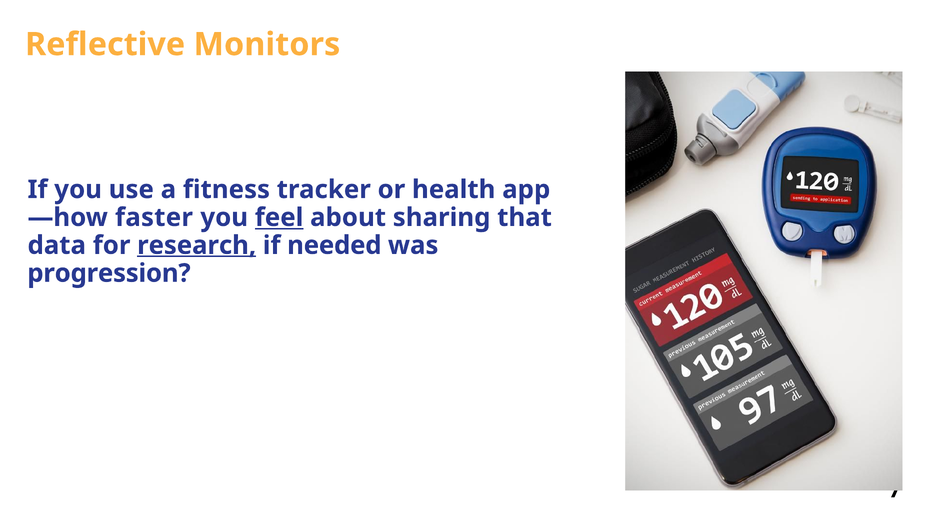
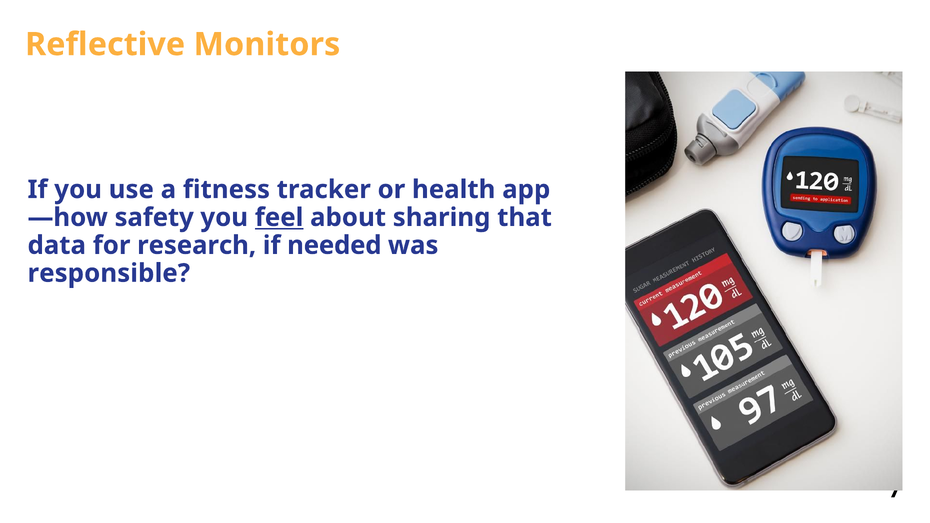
faster: faster -> safety (154, 218)
research underline: present -> none (197, 245)
progression: progression -> responsible (109, 273)
